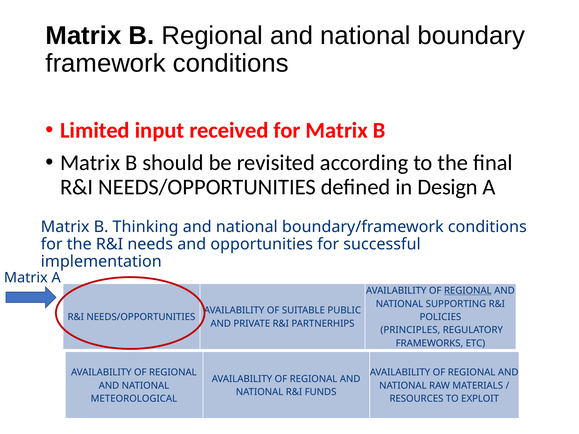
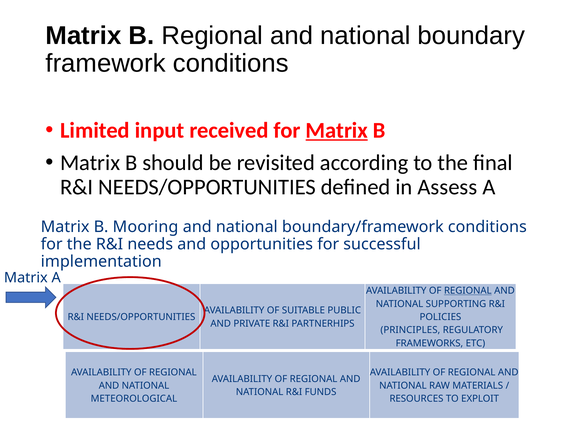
Matrix underline: none -> present (337, 130)
Design: Design -> Assess (447, 187)
Thinking: Thinking -> Mooring (146, 227)
